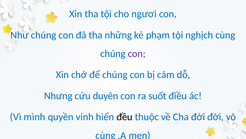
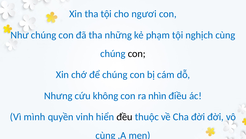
con colour: purple -> black (137, 53)
duyên: duyên -> không (106, 95)
suốt: suốt -> nhìn (157, 95)
